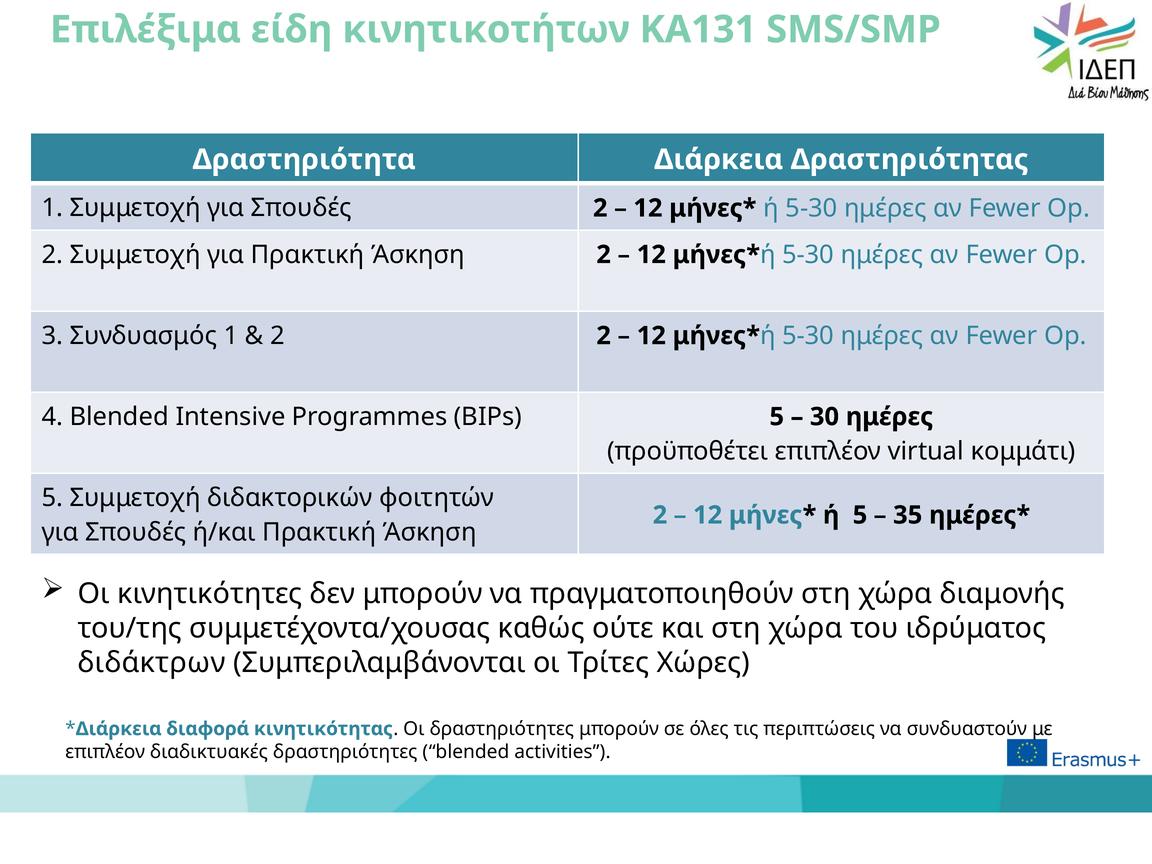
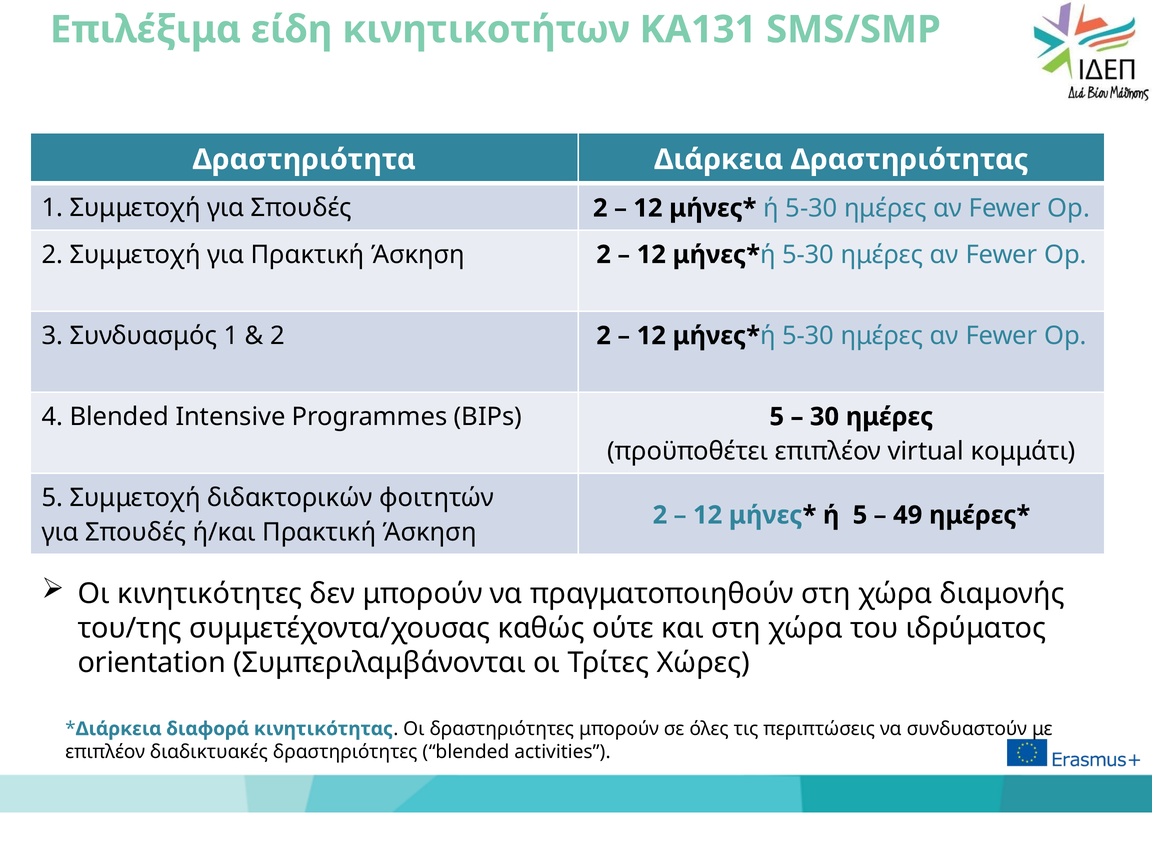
35: 35 -> 49 (908, 515)
διδάκτρων: διδάκτρων -> orientation (152, 663)
